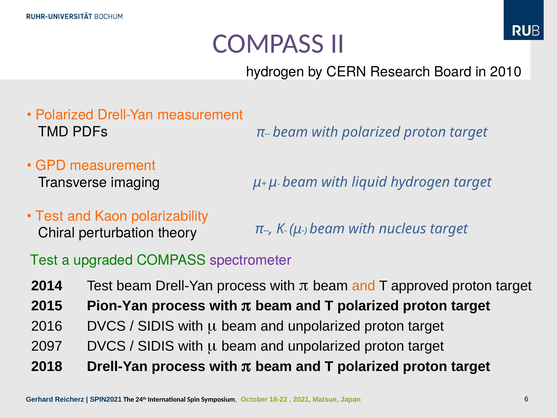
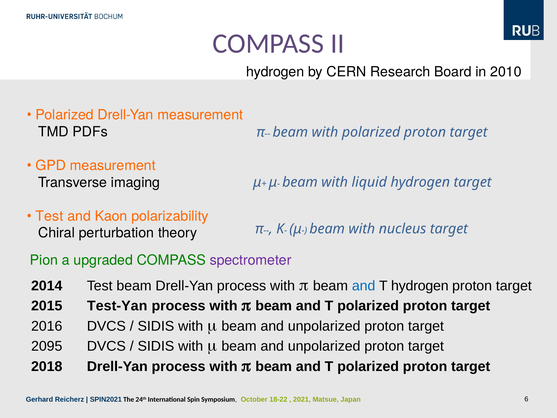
Test: Test -> Pion (44, 260)
and colour: orange -> blue (364, 286)
T approved: approved -> hydrogen (420, 286)
Pion-Yan: Pion-Yan -> Test-Yan (117, 306)
2097: 2097 -> 2095 (47, 346)
